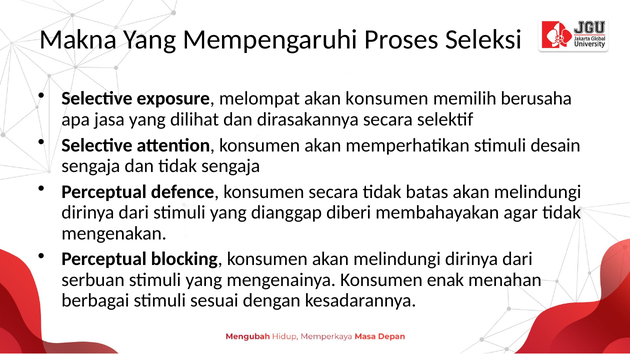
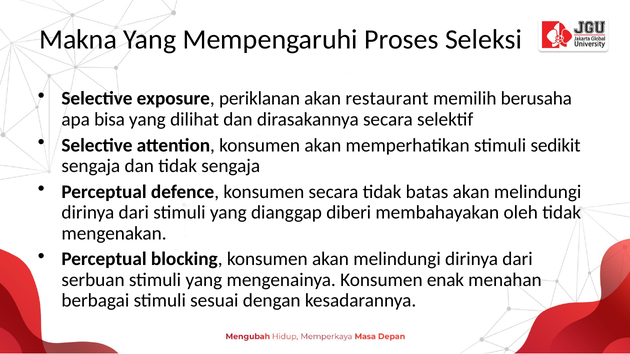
melompat: melompat -> periklanan (260, 99)
akan konsumen: konsumen -> restaurant (387, 99)
jasa: jasa -> bisa (110, 120)
desain: desain -> sedikit (556, 145)
agar: agar -> oleh (521, 213)
